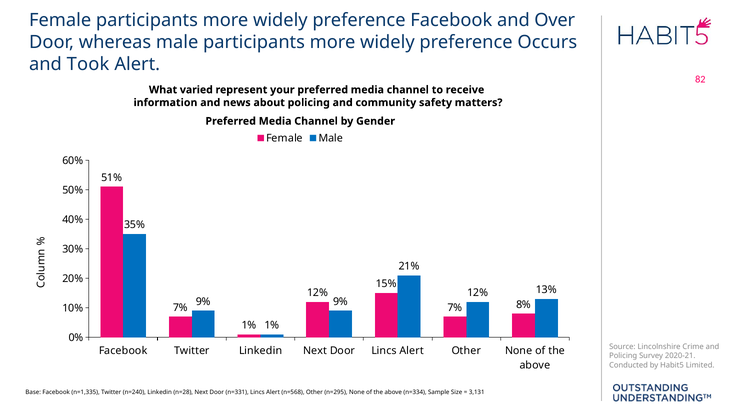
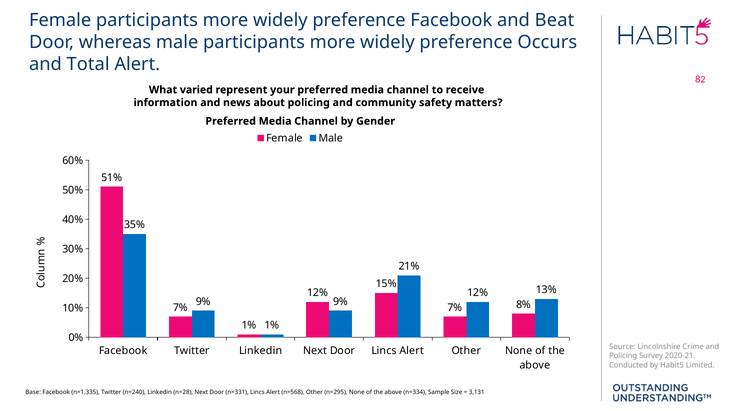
Over: Over -> Beat (555, 20)
Took: Took -> Total (88, 64)
